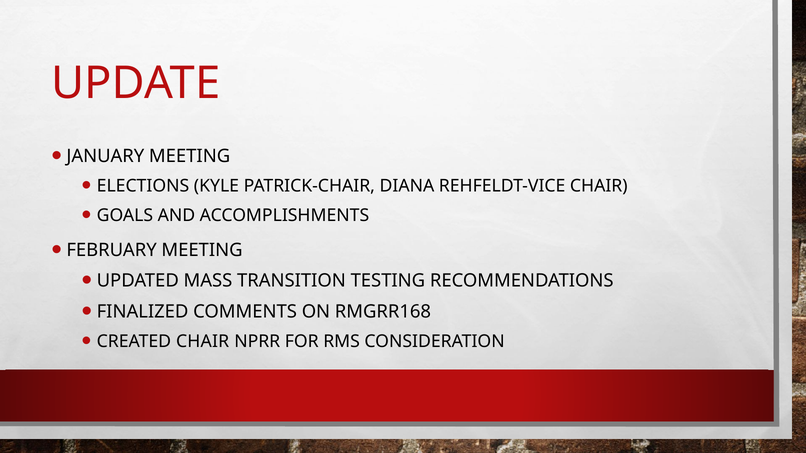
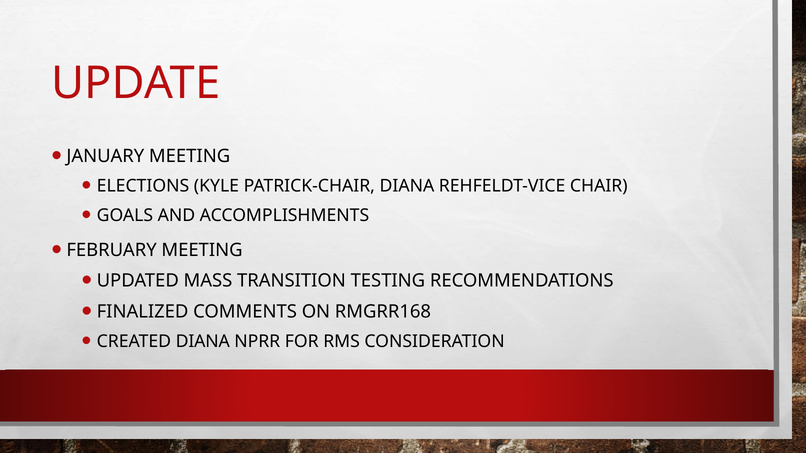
CREATED CHAIR: CHAIR -> DIANA (203, 342)
